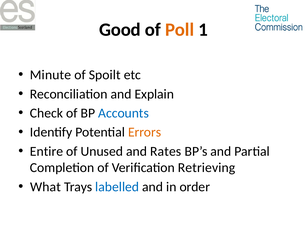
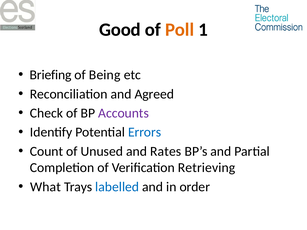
Minute: Minute -> Briefing (51, 75)
Spoilt: Spoilt -> Being (105, 75)
Explain: Explain -> Agreed (154, 94)
Accounts colour: blue -> purple (124, 113)
Errors colour: orange -> blue (145, 132)
Entire: Entire -> Count (47, 151)
